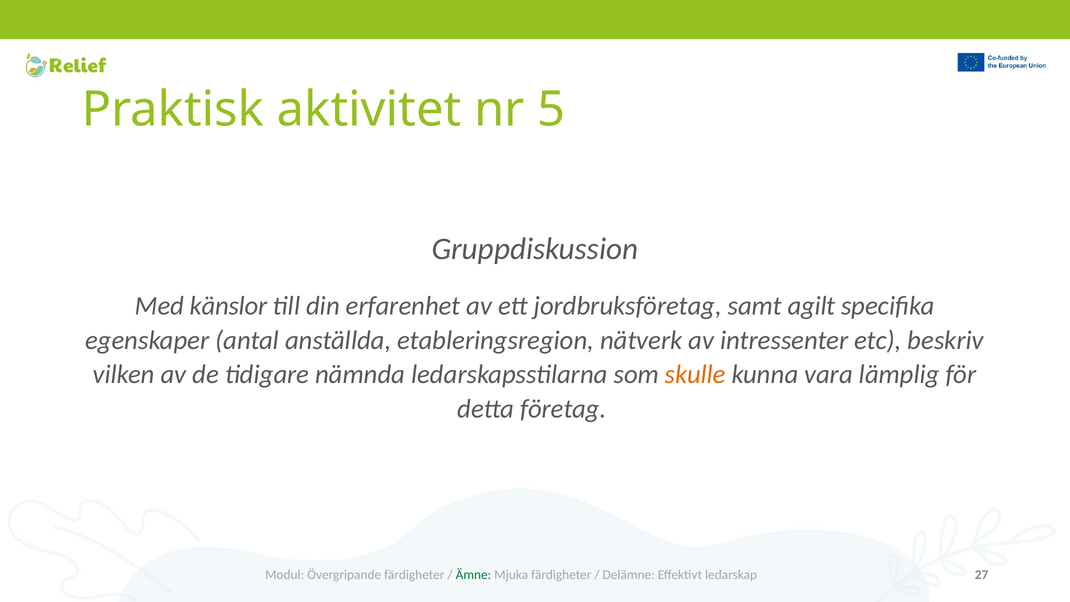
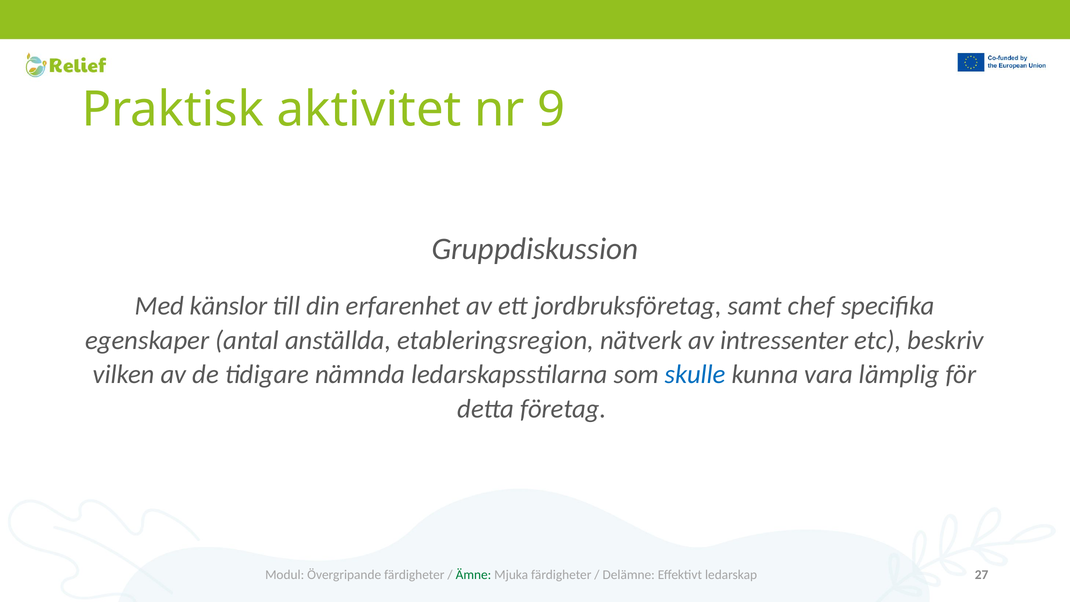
5: 5 -> 9 (551, 110)
agilt: agilt -> chef (811, 306)
skulle colour: orange -> blue (695, 375)
